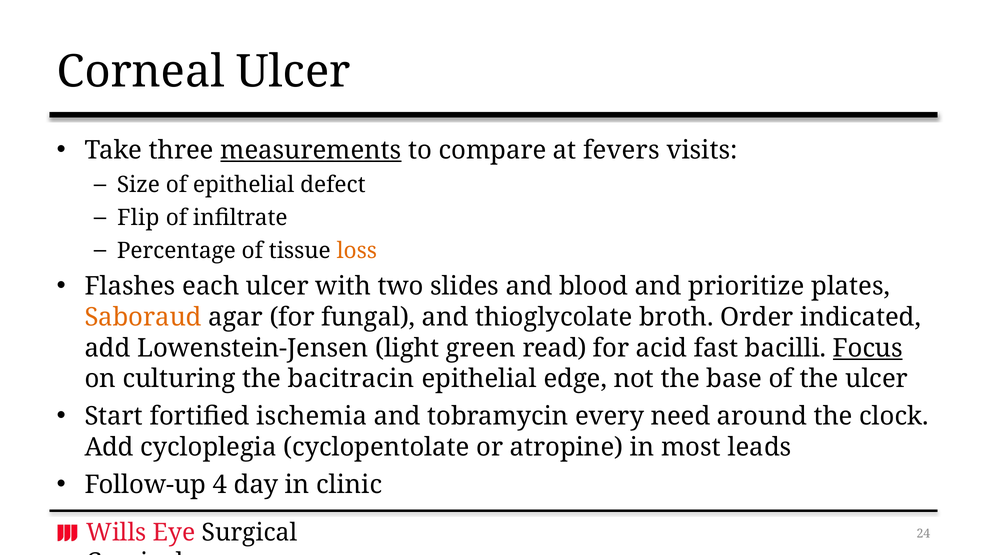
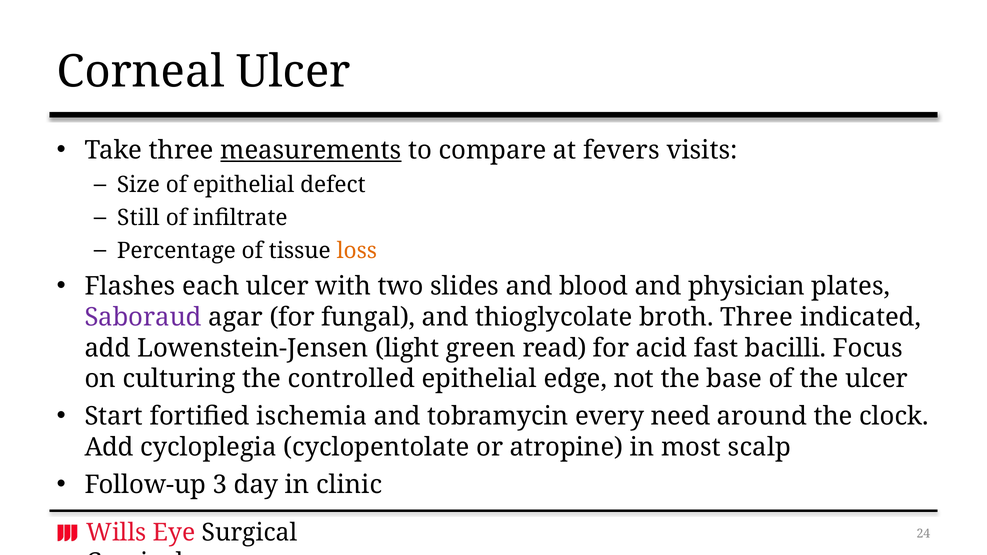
Flip: Flip -> Still (138, 218)
prioritize: prioritize -> physician (747, 287)
Saboraud colour: orange -> purple (143, 317)
broth Order: Order -> Three (757, 317)
Focus underline: present -> none (868, 348)
bacitracin: bacitracin -> controlled (351, 379)
leads: leads -> scalp (759, 447)
4: 4 -> 3 (220, 485)
